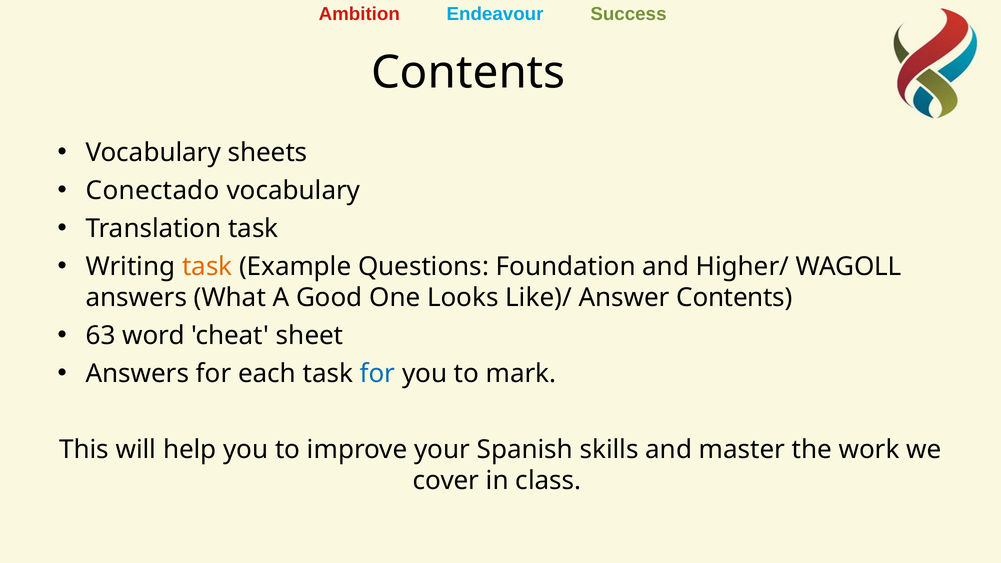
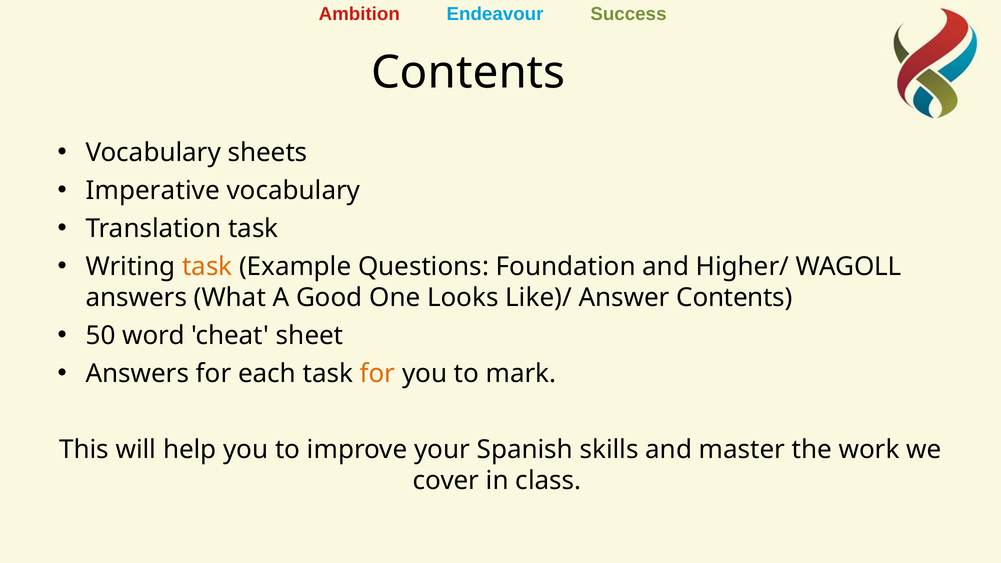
Conectado: Conectado -> Imperative (153, 191)
63: 63 -> 50 (101, 336)
for colour: blue -> orange (378, 374)
